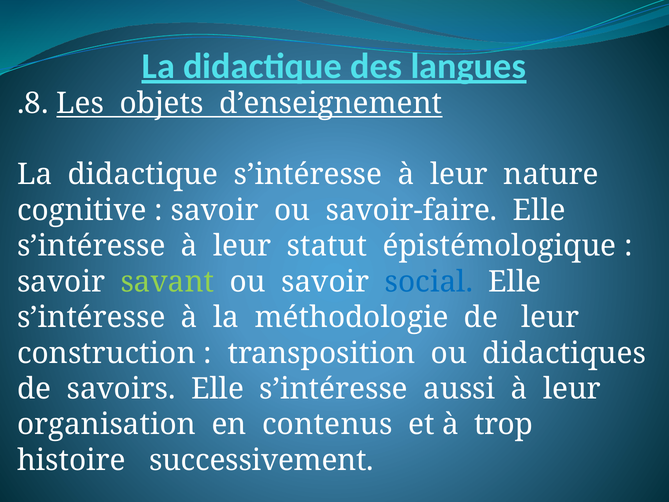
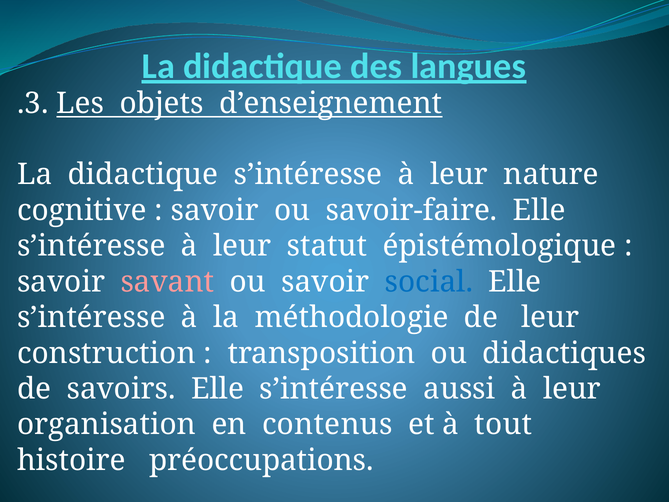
.8: .8 -> .3 (33, 103)
savant colour: light green -> pink (167, 282)
trop: trop -> tout (503, 424)
successivement: successivement -> préoccupations (261, 460)
